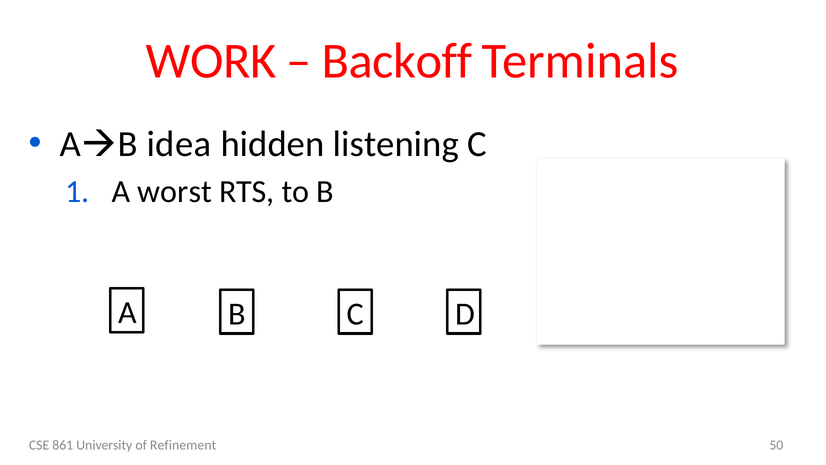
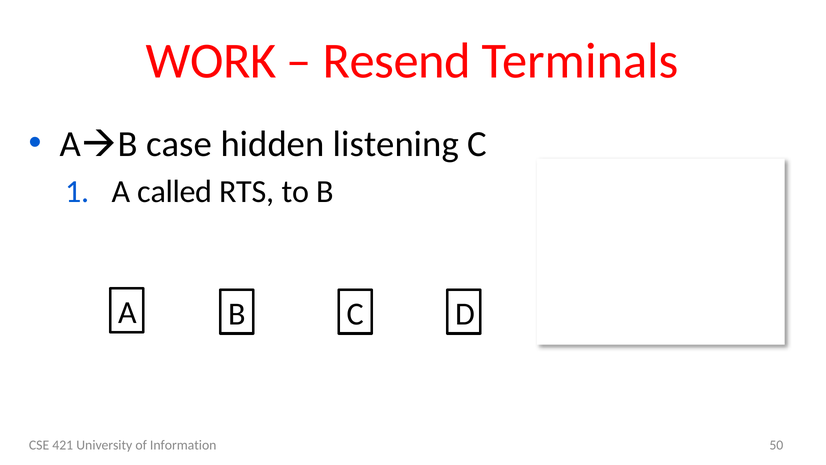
Backoff: Backoff -> Resend (397, 61)
idea: idea -> case (179, 144)
worst: worst -> called (175, 191)
861: 861 -> 421 (63, 445)
Refinement: Refinement -> Information (183, 445)
